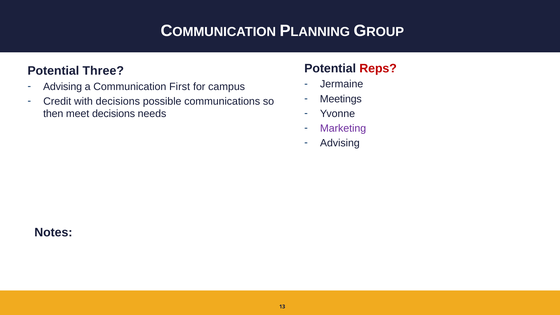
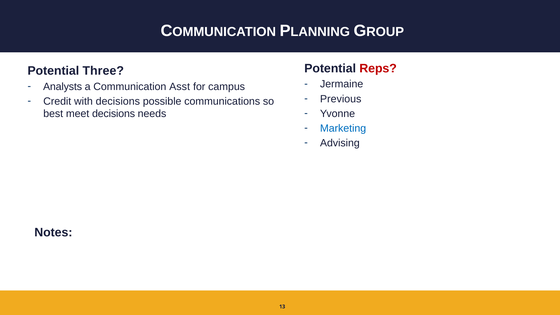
Advising: Advising -> Analysts (63, 87)
First: First -> Asst (180, 87)
Meetings: Meetings -> Previous (341, 99)
then: then -> best (53, 114)
Marketing colour: purple -> blue (343, 128)
